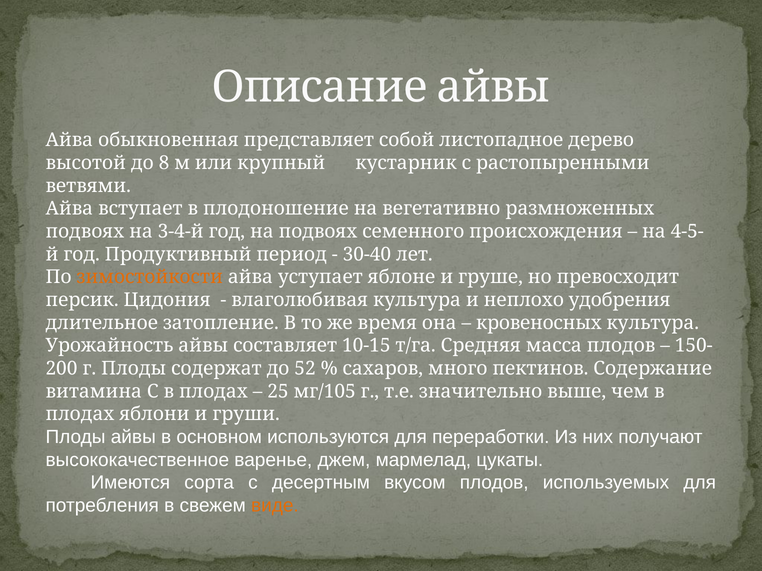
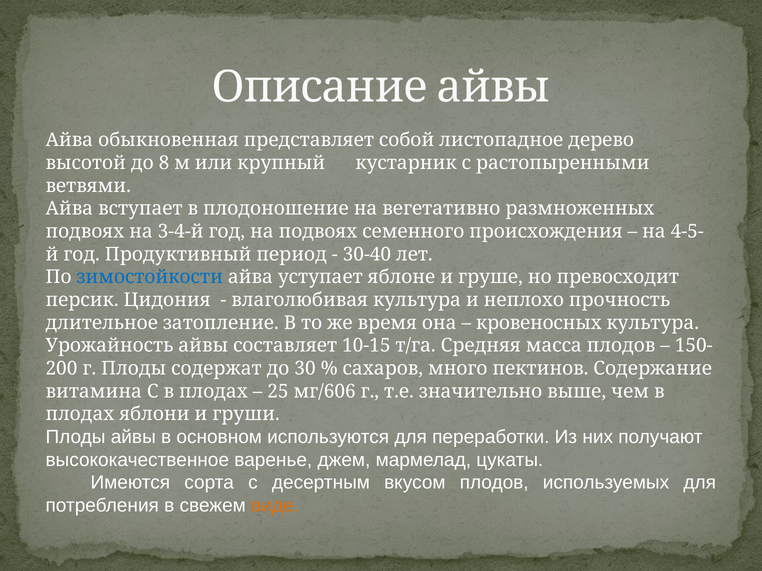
зимостойкости colour: orange -> blue (150, 277)
удобрения: удобрения -> прочность (619, 300)
52: 52 -> 30 (305, 369)
мг/105: мг/105 -> мг/606 (325, 392)
